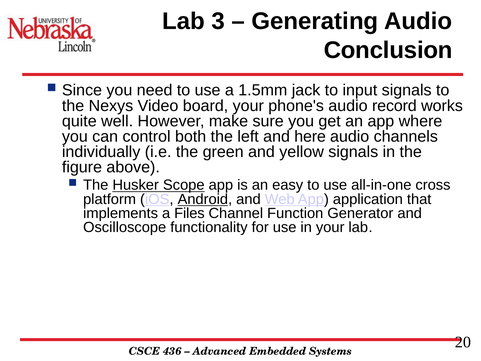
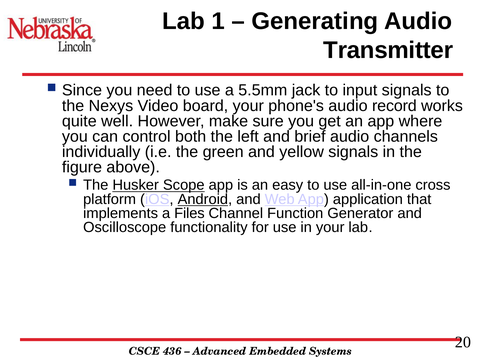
3: 3 -> 1 (218, 21)
Conclusion: Conclusion -> Transmitter (388, 50)
1.5mm: 1.5mm -> 5.5mm (263, 90)
here: here -> brief (310, 136)
